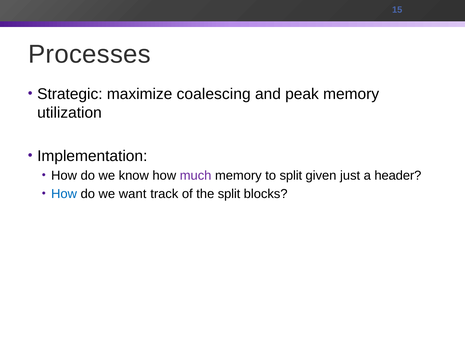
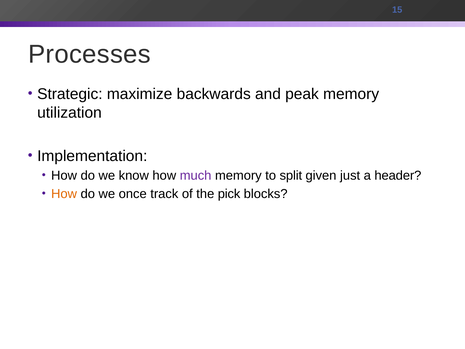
coalescing: coalescing -> backwards (214, 94)
How colour: blue -> orange (64, 194)
want: want -> once (133, 194)
the split: split -> pick (229, 194)
